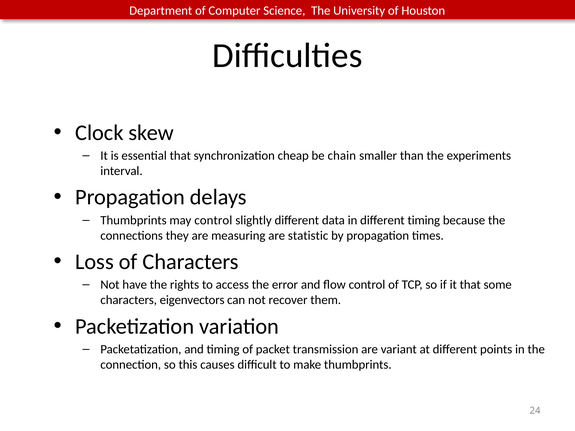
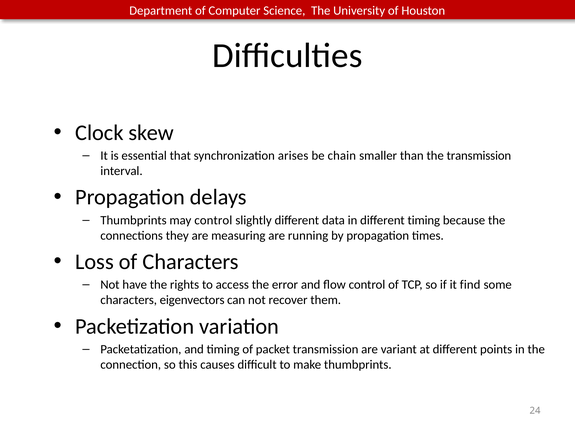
cheap: cheap -> arises (293, 156)
the experiments: experiments -> transmission (479, 156)
statistic: statistic -> running (308, 236)
it that: that -> find (470, 285)
